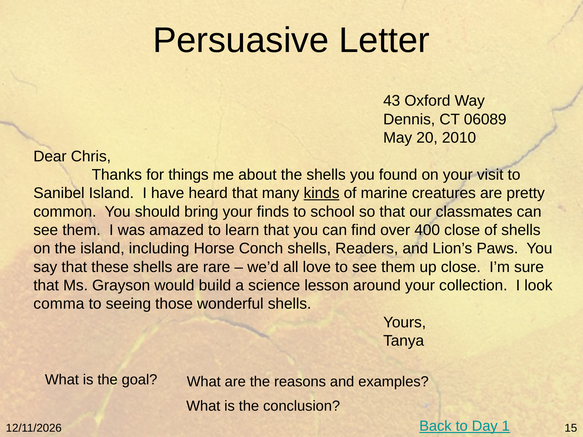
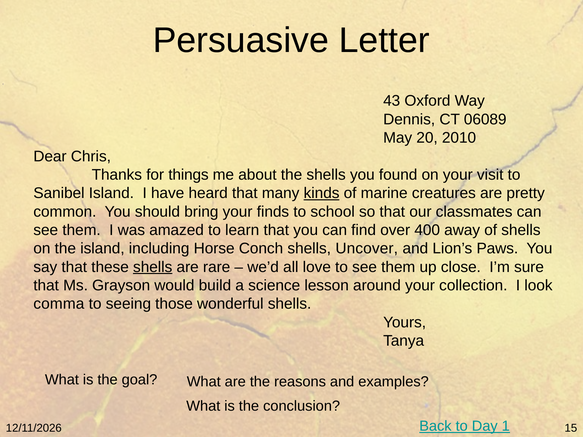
400 close: close -> away (462, 230)
Readers: Readers -> Uncover (367, 249)
shells underline: none -> present (153, 267)
